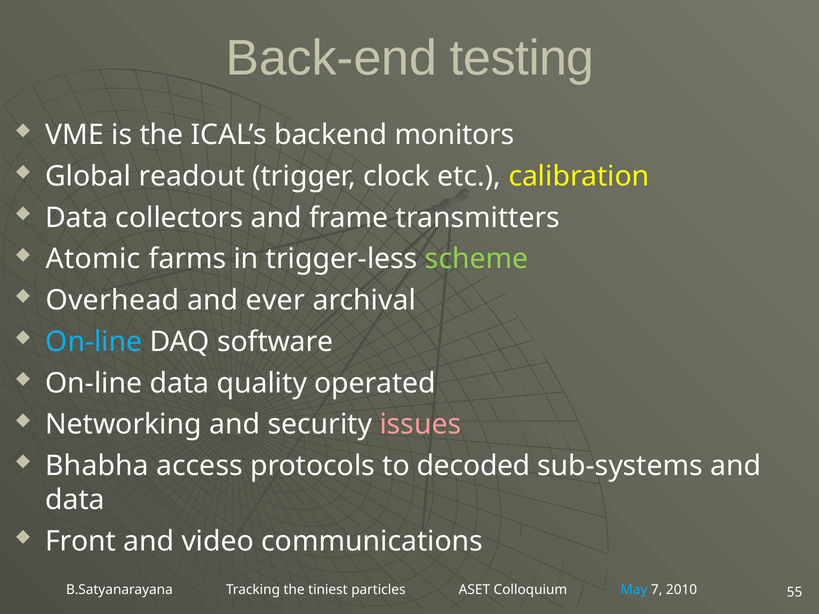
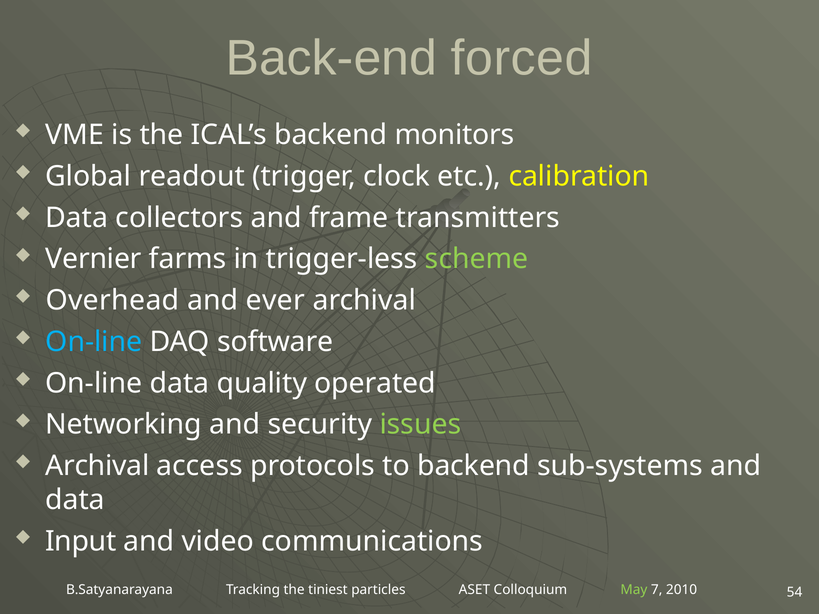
testing: testing -> forced (522, 58)
Atomic: Atomic -> Vernier (93, 259)
issues colour: pink -> light green (420, 425)
Bhabha: Bhabha -> Archival (97, 466)
to decoded: decoded -> backend (474, 466)
Front: Front -> Input (81, 542)
May colour: light blue -> light green (634, 590)
55: 55 -> 54 (795, 593)
